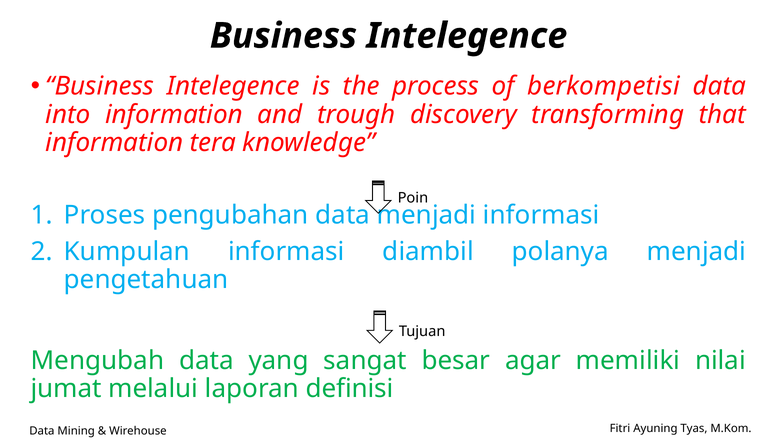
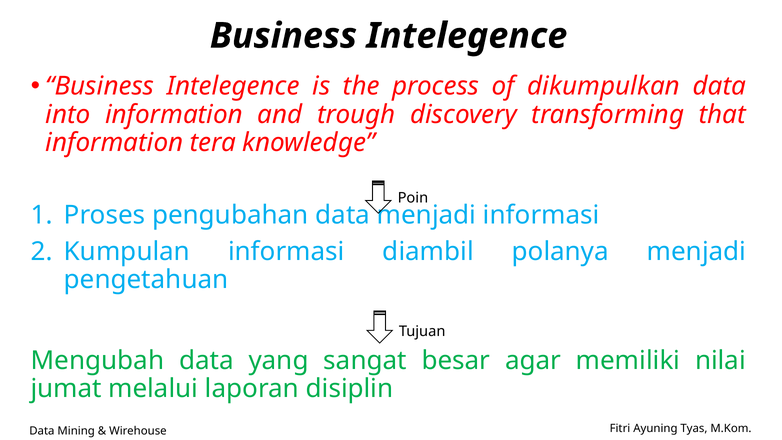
berkompetisi: berkompetisi -> dikumpulkan (604, 86)
definisi: definisi -> disiplin (350, 389)
